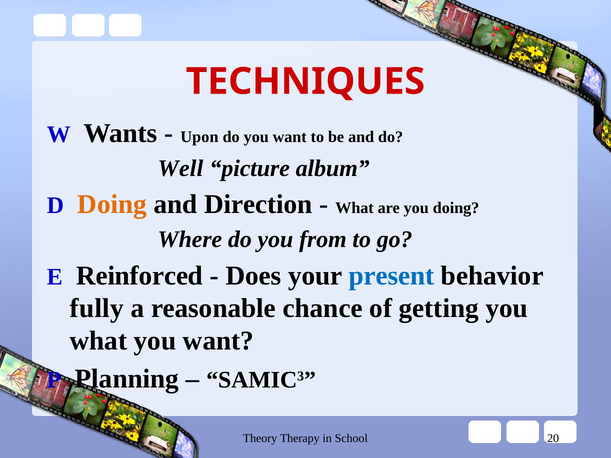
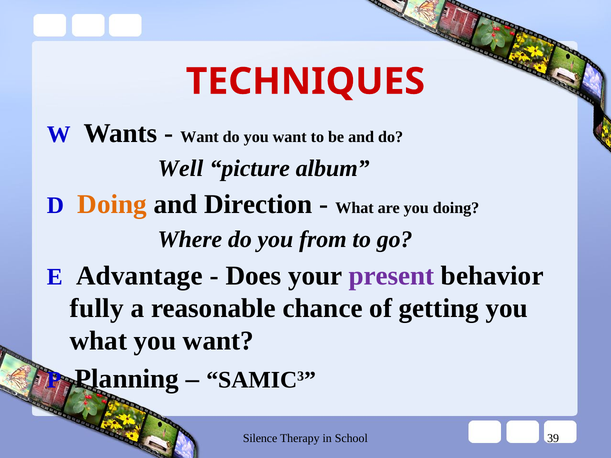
Upon: Upon -> Want (200, 137)
Reinforced: Reinforced -> Advantage (139, 276)
present colour: blue -> purple (391, 276)
Theory: Theory -> Silence (260, 439)
20: 20 -> 39 (553, 439)
